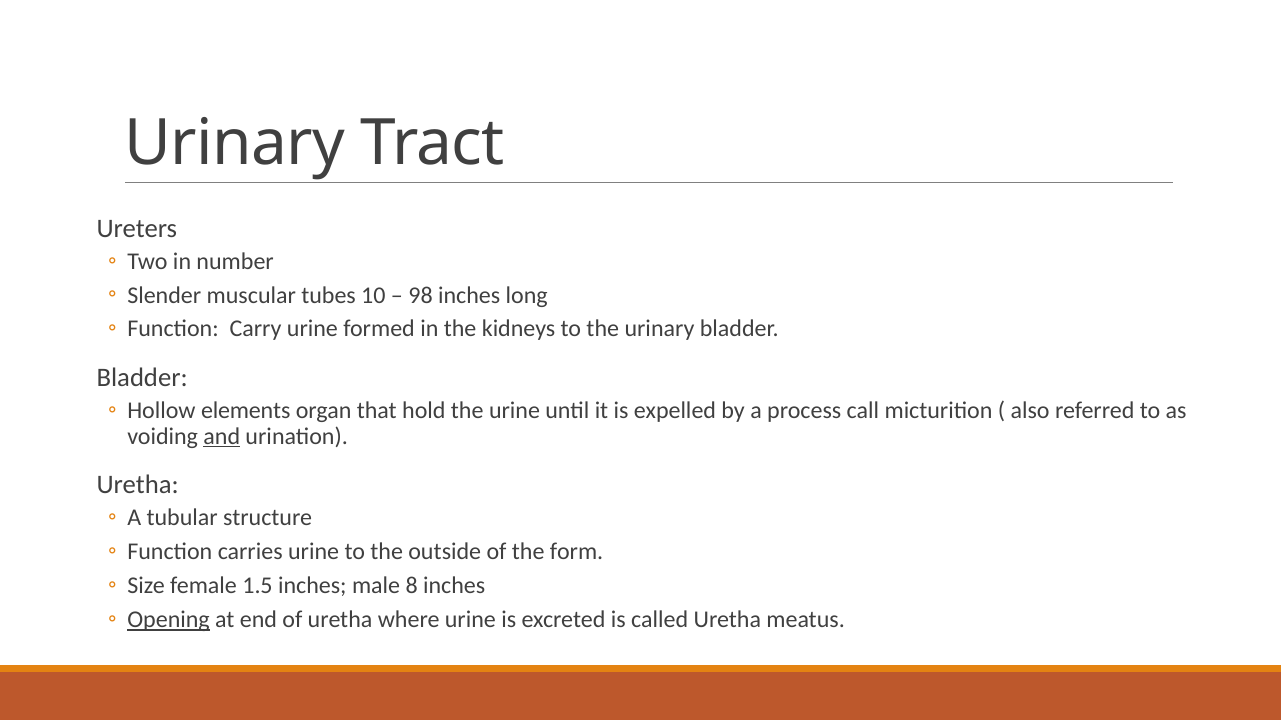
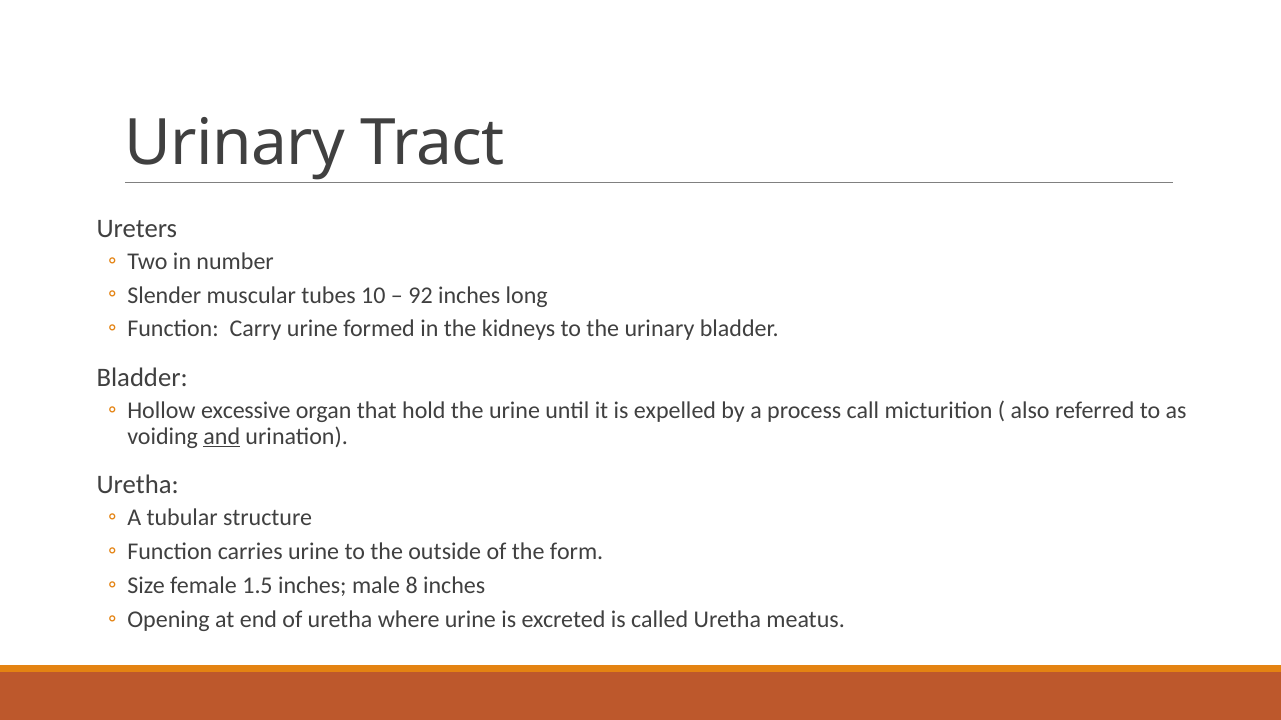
98: 98 -> 92 (421, 295)
elements: elements -> excessive (246, 411)
Opening underline: present -> none (169, 620)
